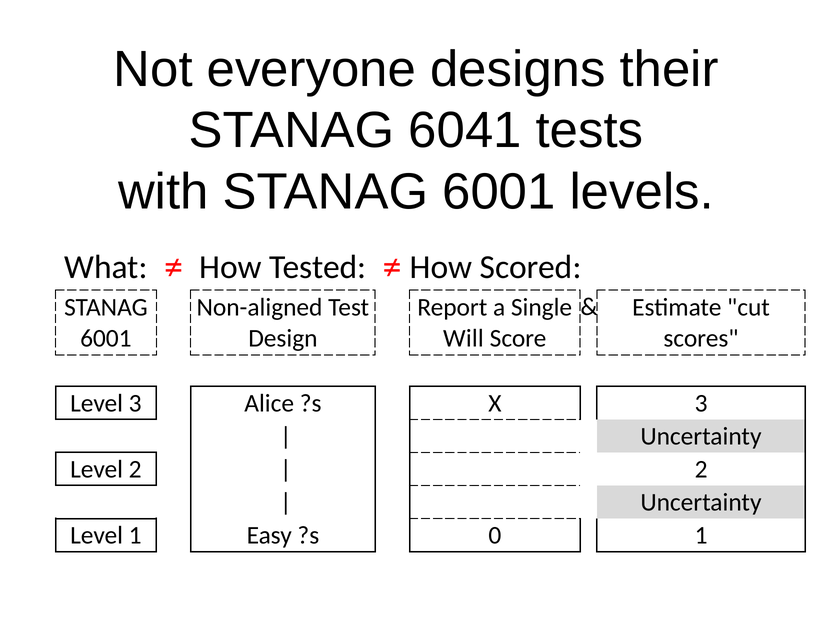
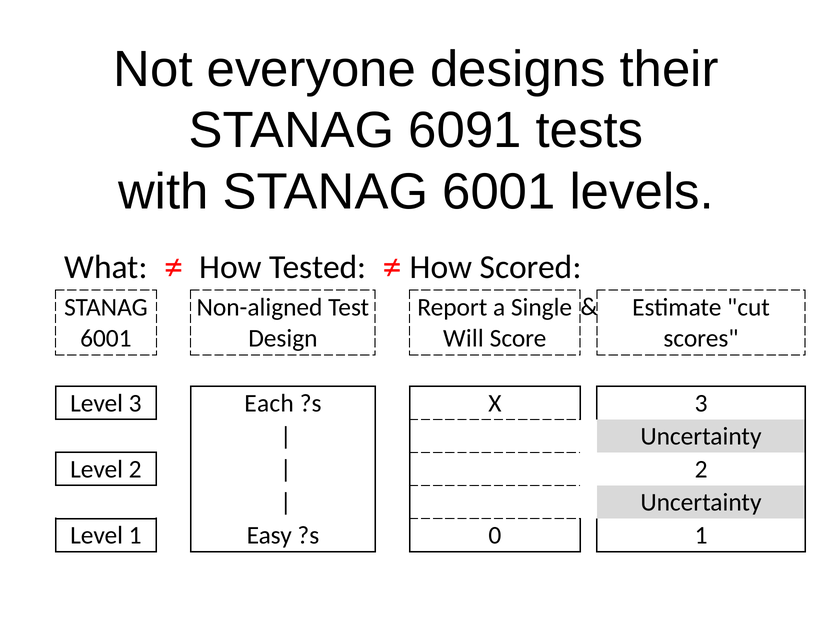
6041: 6041 -> 6091 (465, 131)
Alice: Alice -> Each (269, 403)
